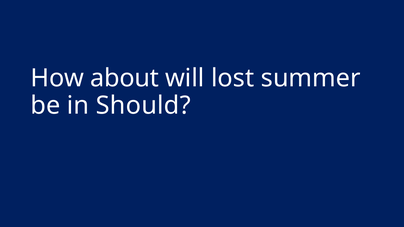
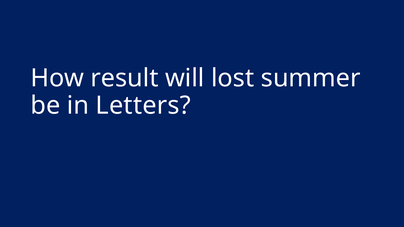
about: about -> result (125, 78)
Should: Should -> Letters (143, 106)
